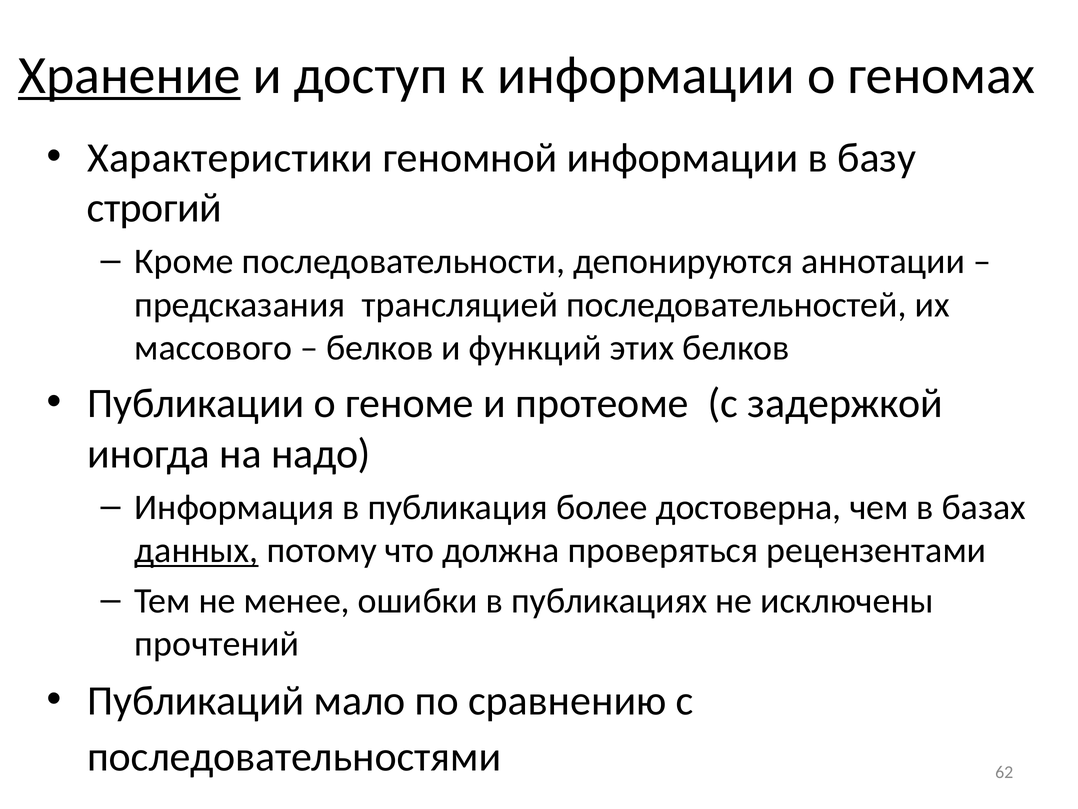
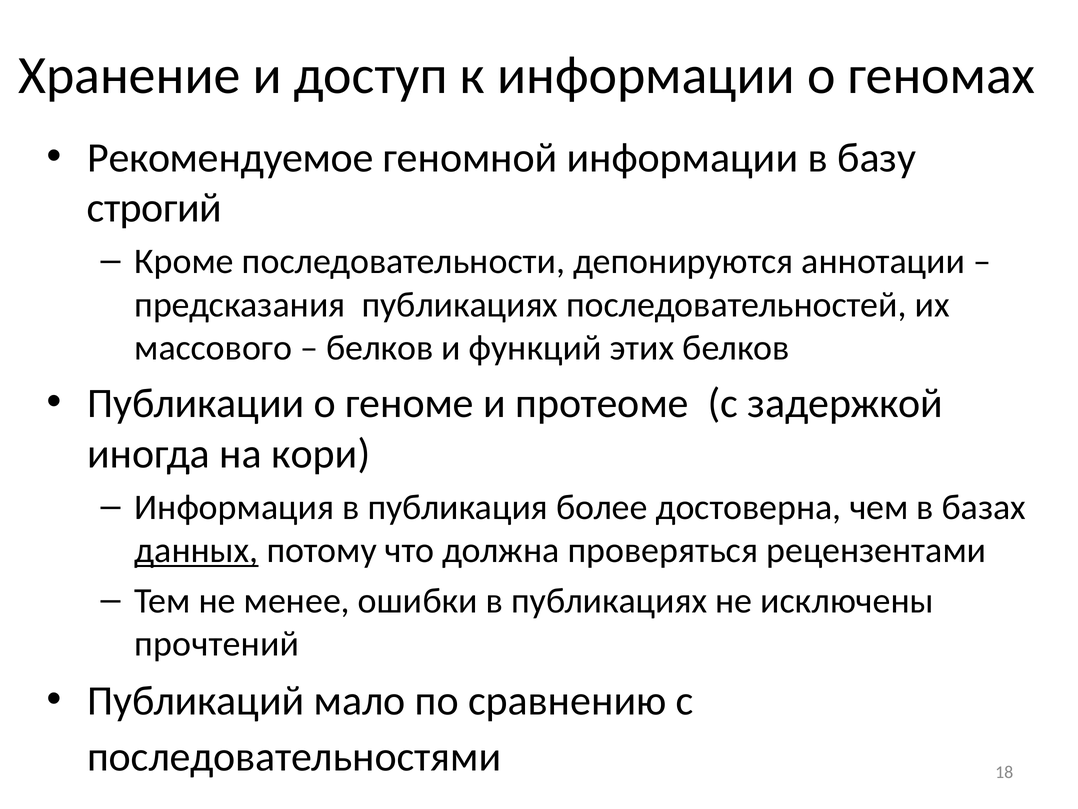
Хранение underline: present -> none (129, 75)
Характеристики: Характеристики -> Рекомендуемое (230, 158)
предсказания трансляцией: трансляцией -> публикациях (460, 305)
надо: надо -> кори (321, 454)
62: 62 -> 18 (1004, 772)
